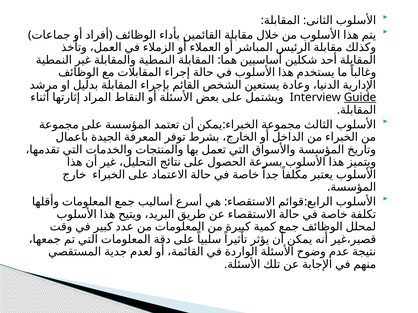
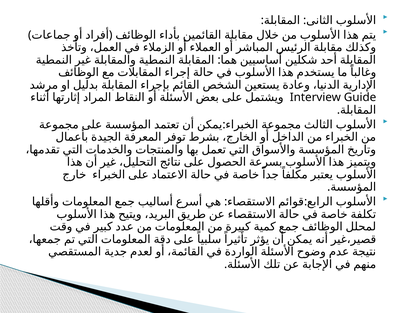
Guide underline: present -> none (360, 98)
